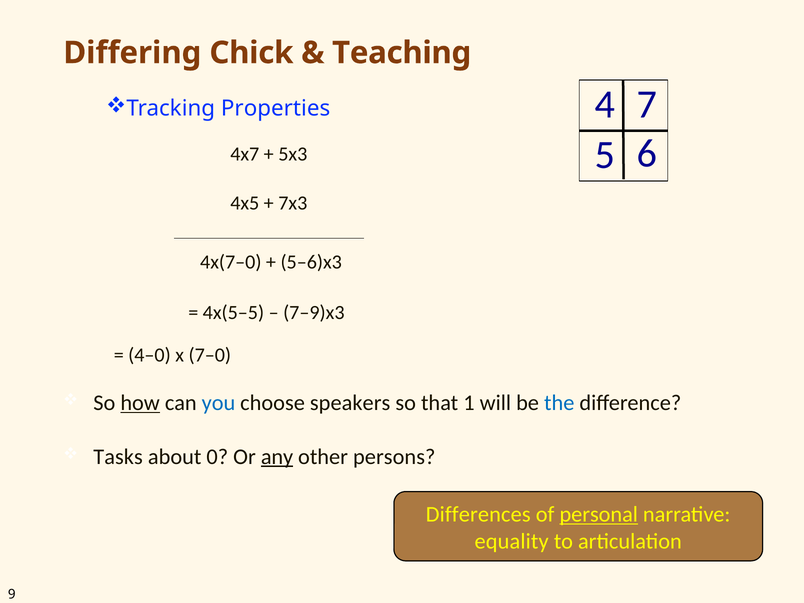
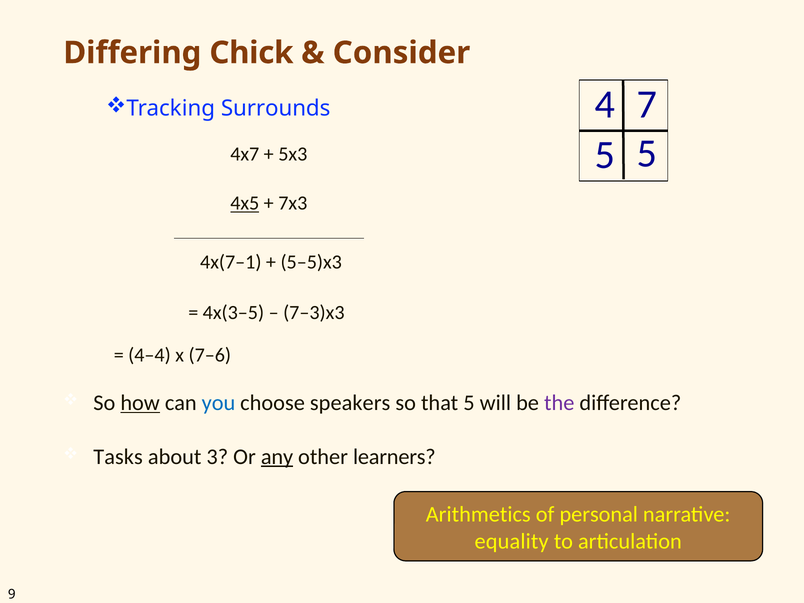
Teaching: Teaching -> Consider (401, 53)
Properties: Properties -> Surrounds (276, 109)
5 6: 6 -> 5 (647, 154)
4x5 underline: none -> present (245, 203)
4x(7–0: 4x(7–0 -> 4x(7–1 (231, 262)
5–6)x3: 5–6)x3 -> 5–5)x3 (311, 262)
4x(5–5: 4x(5–5 -> 4x(3–5 (233, 313)
7–9)x3: 7–9)x3 -> 7–3)x3 (314, 313)
4–0: 4–0 -> 4–4 (149, 355)
7–0: 7–0 -> 7–6 (210, 355)
that 1: 1 -> 5 (469, 403)
the colour: blue -> purple (559, 403)
0: 0 -> 3 (217, 457)
persons: persons -> learners (394, 457)
Differences: Differences -> Arithmetics (478, 514)
personal underline: present -> none (599, 514)
